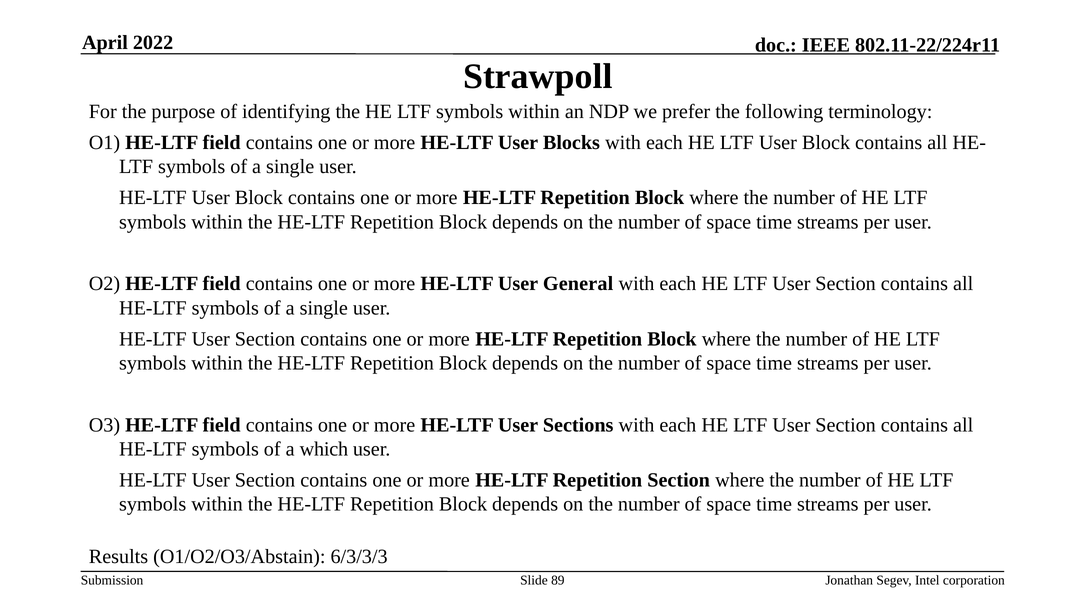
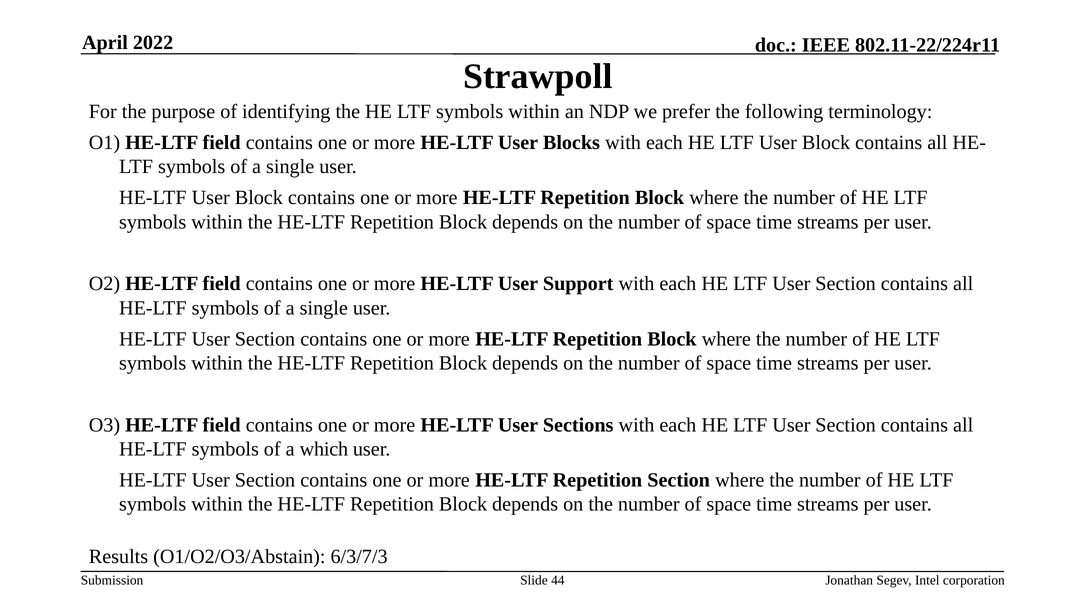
General: General -> Support (578, 284)
6/3/3/3: 6/3/3/3 -> 6/3/7/3 (359, 557)
89: 89 -> 44 (558, 580)
